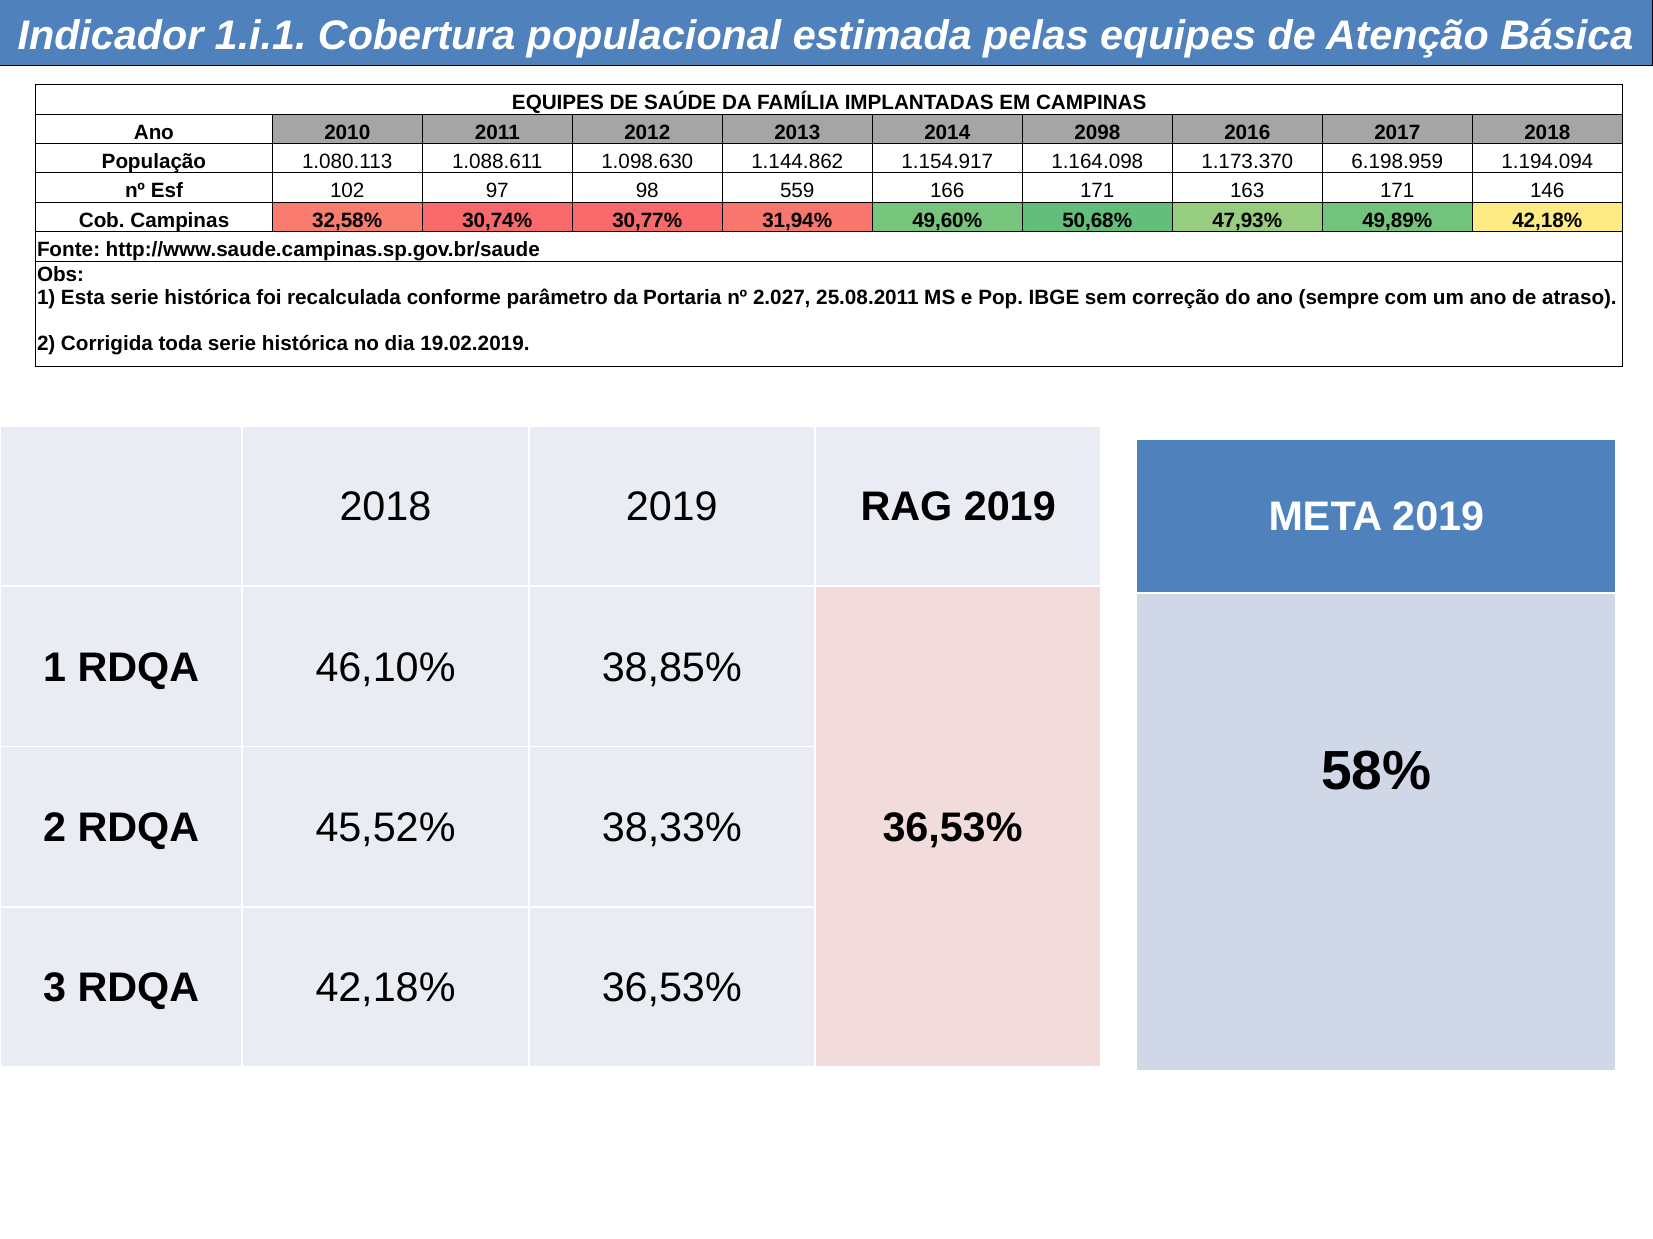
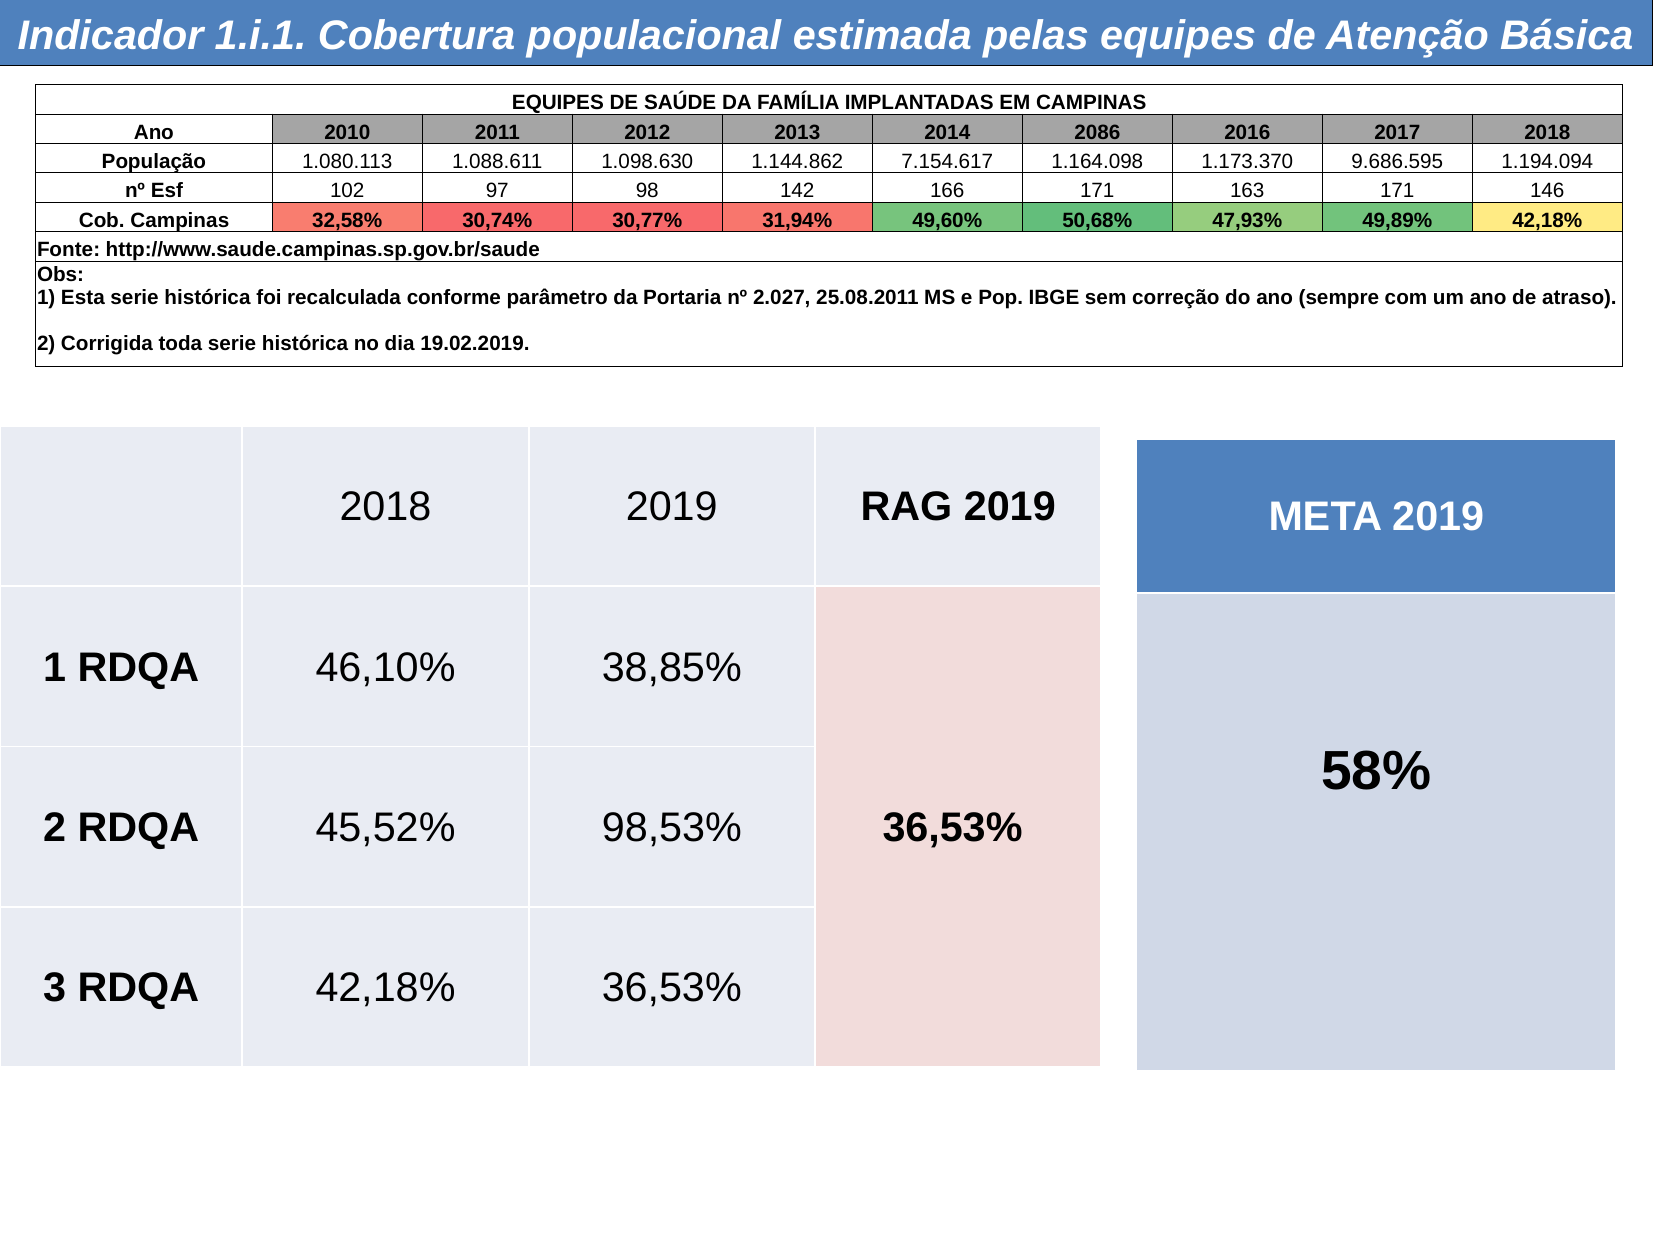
2098: 2098 -> 2086 (1097, 132)
1.154.917: 1.154.917 -> 7.154.617 (947, 162)
6.198.959: 6.198.959 -> 9.686.595 (1397, 162)
559: 559 -> 142 (797, 191)
38,33%: 38,33% -> 98,53% (672, 828)
